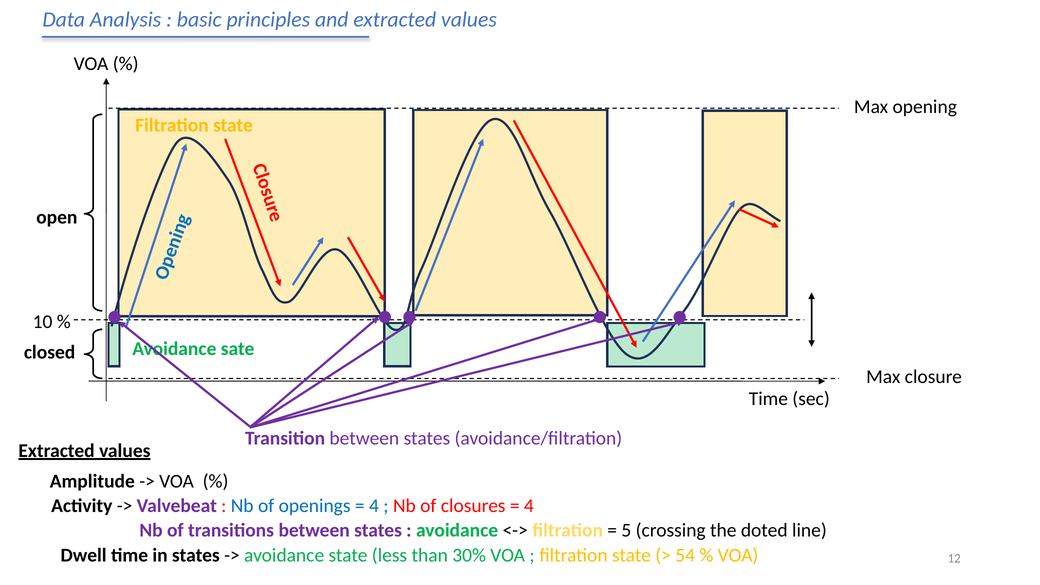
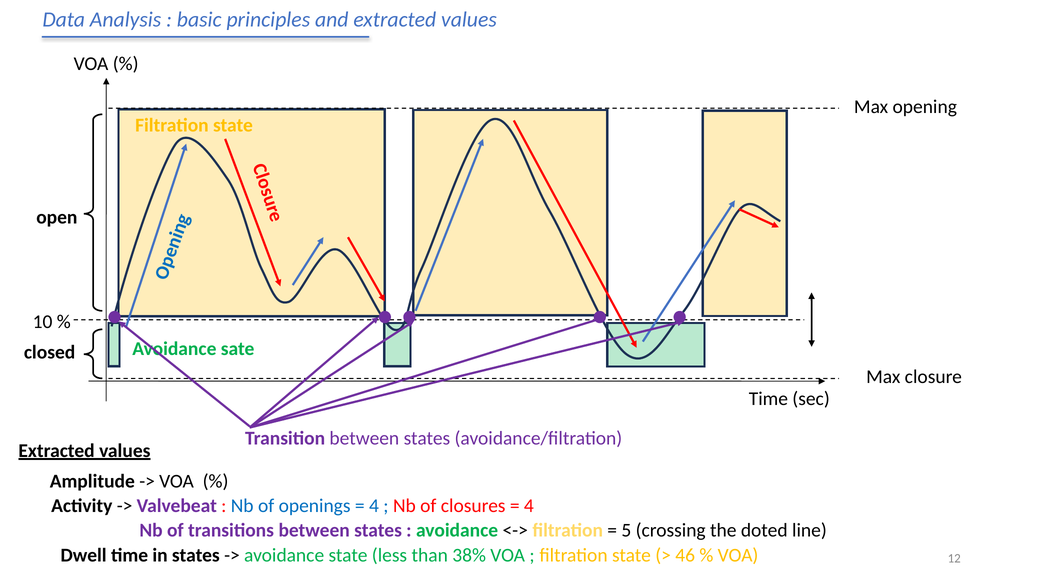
30%: 30% -> 38% (469, 555)
54: 54 -> 46 (685, 555)
